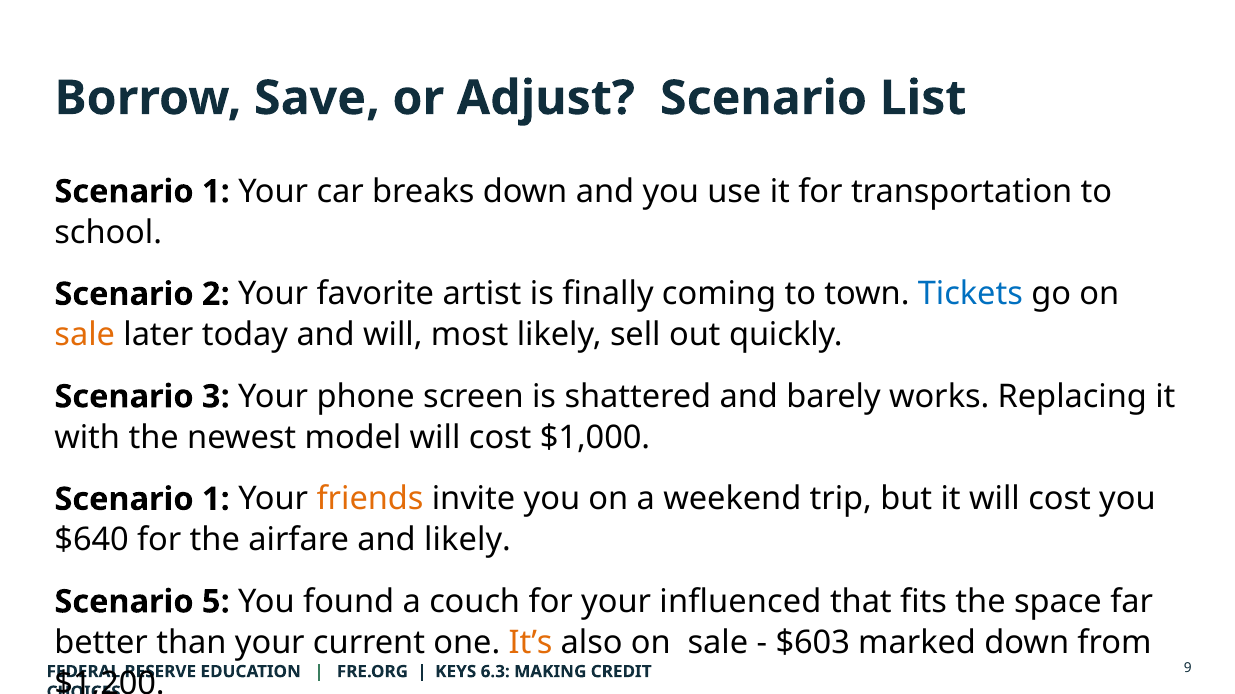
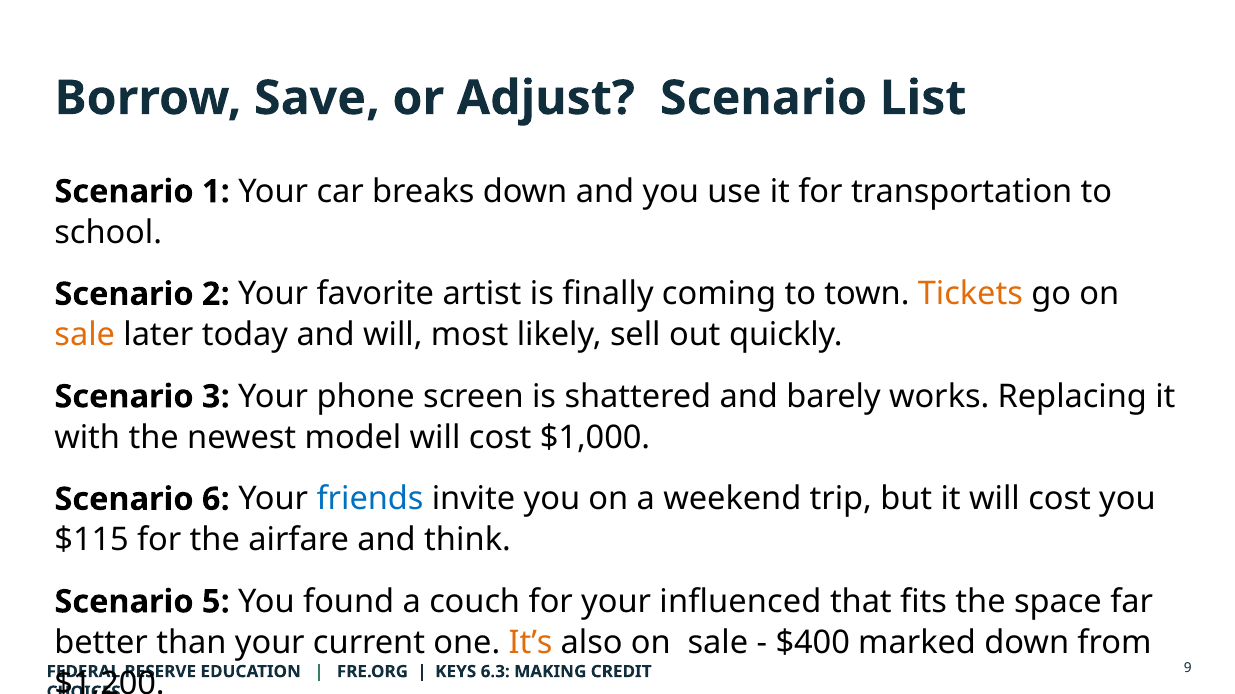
Tickets colour: blue -> orange (970, 294)
1: 1 -> 6 (216, 500)
friends colour: orange -> blue (370, 500)
$640: $640 -> $115 (92, 541)
and likely: likely -> think (468, 541)
$603: $603 -> $400 (813, 643)
